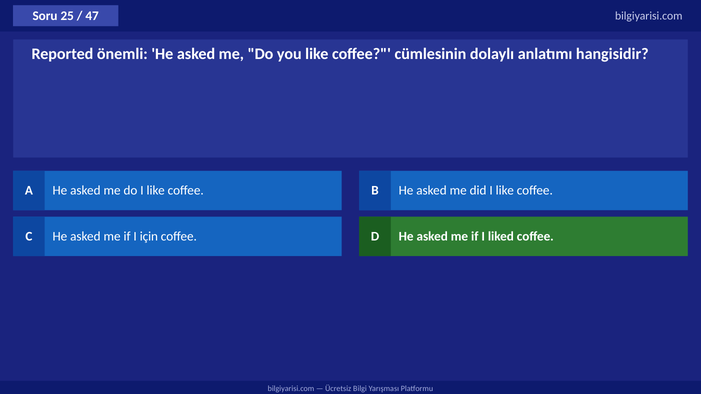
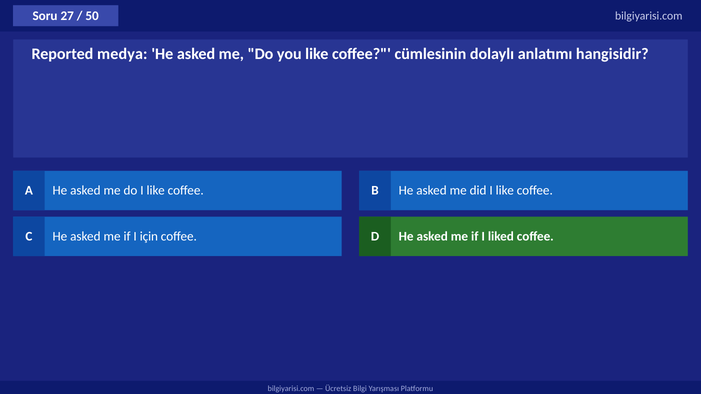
25: 25 -> 27 (67, 16)
47: 47 -> 50 (92, 16)
önemli: önemli -> medya (122, 54)
